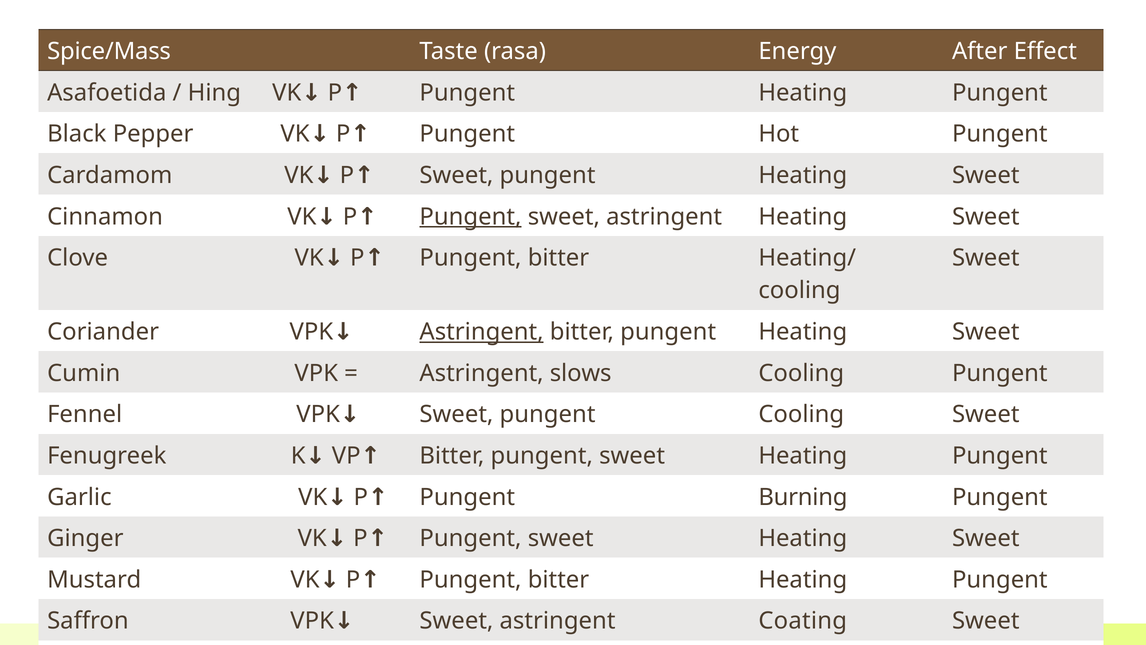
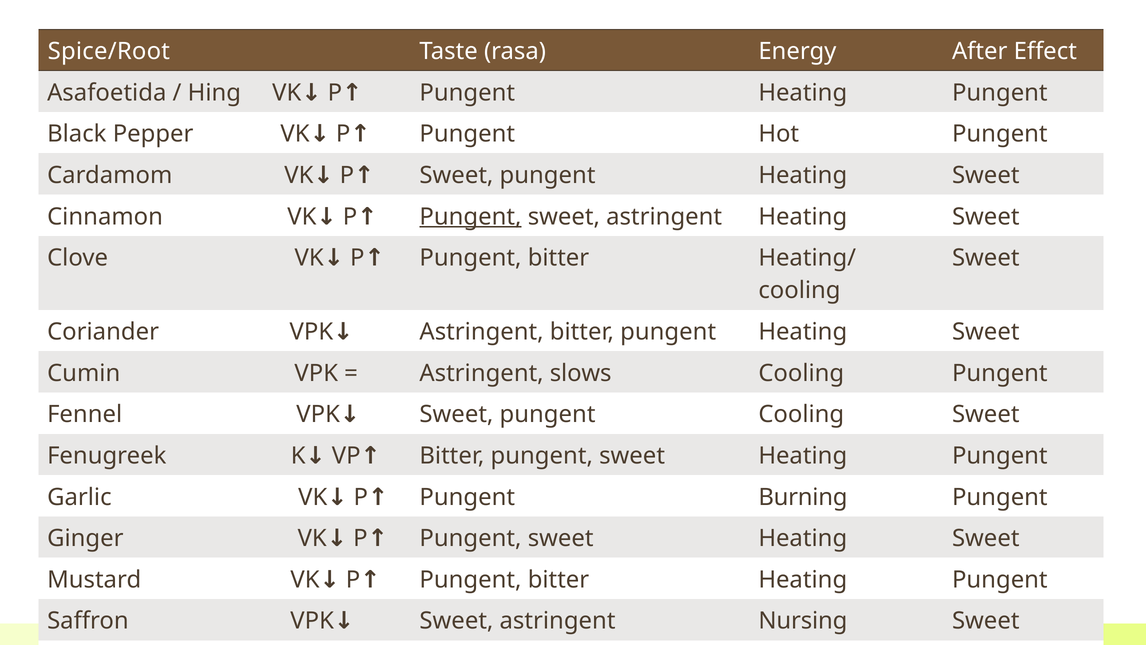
Spice/Mass: Spice/Mass -> Spice/Root (109, 51)
Astringent underline: present -> none (482, 332)
Coating: Coating -> Nursing (803, 621)
